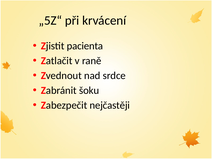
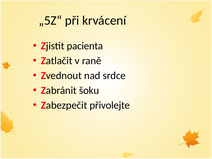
nejčastěji: nejčastěji -> přivolejte (110, 105)
